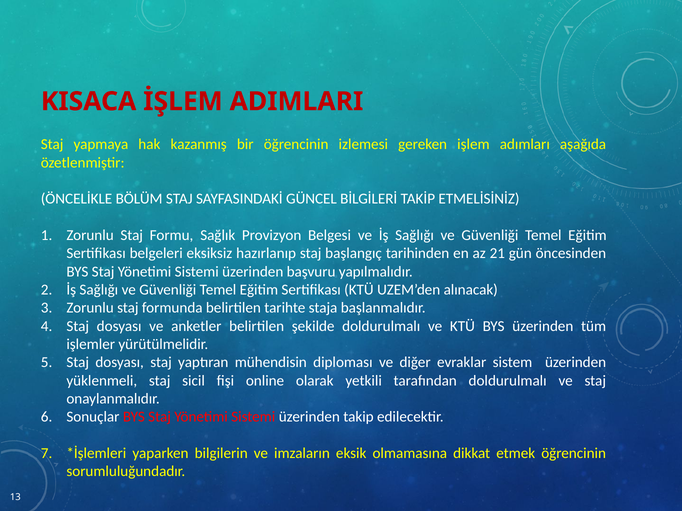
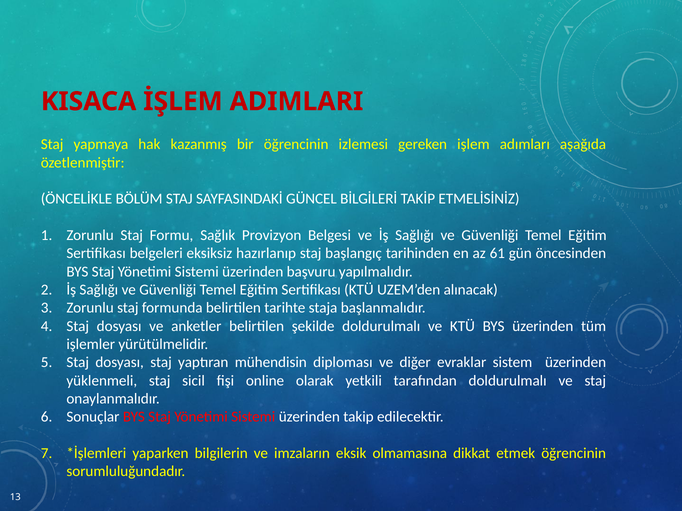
21: 21 -> 61 (497, 254)
